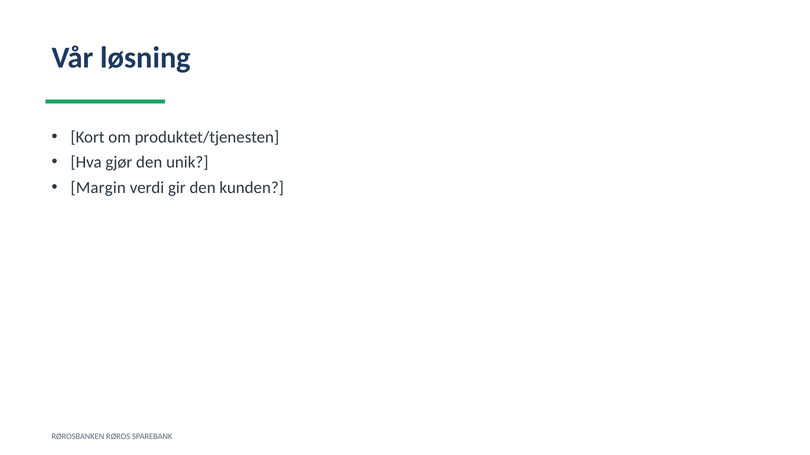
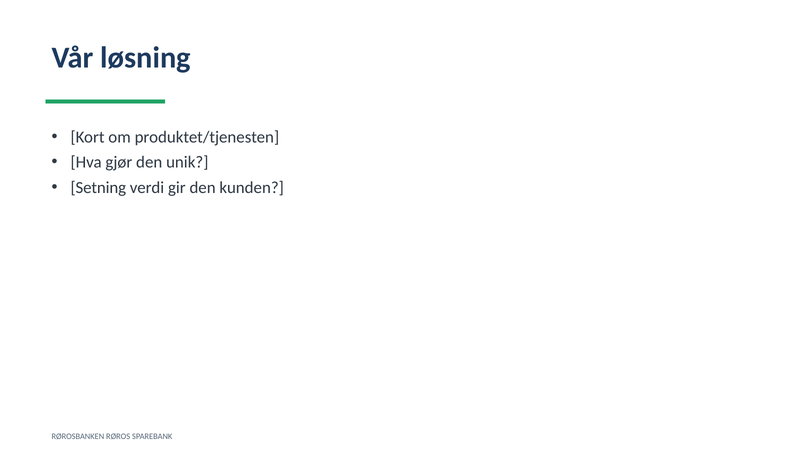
Margin: Margin -> Setning (98, 188)
